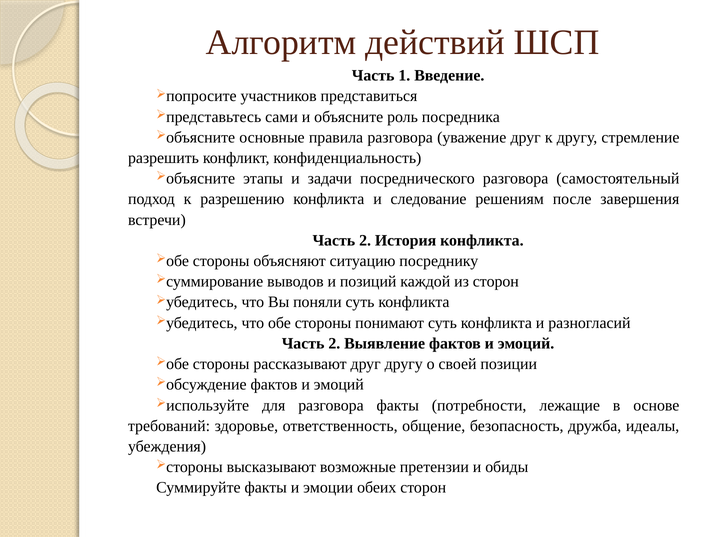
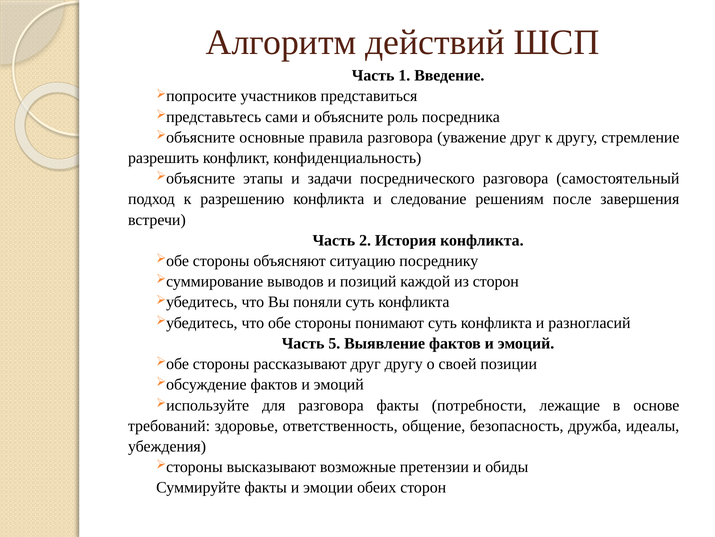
2: 2 -> 5 (334, 343)
